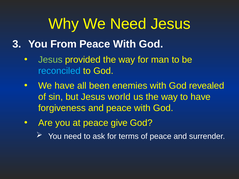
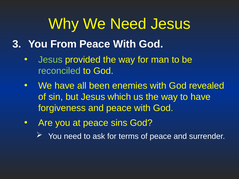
reconciled colour: light blue -> light green (59, 71)
world: world -> which (119, 97)
give: give -> sins (119, 123)
